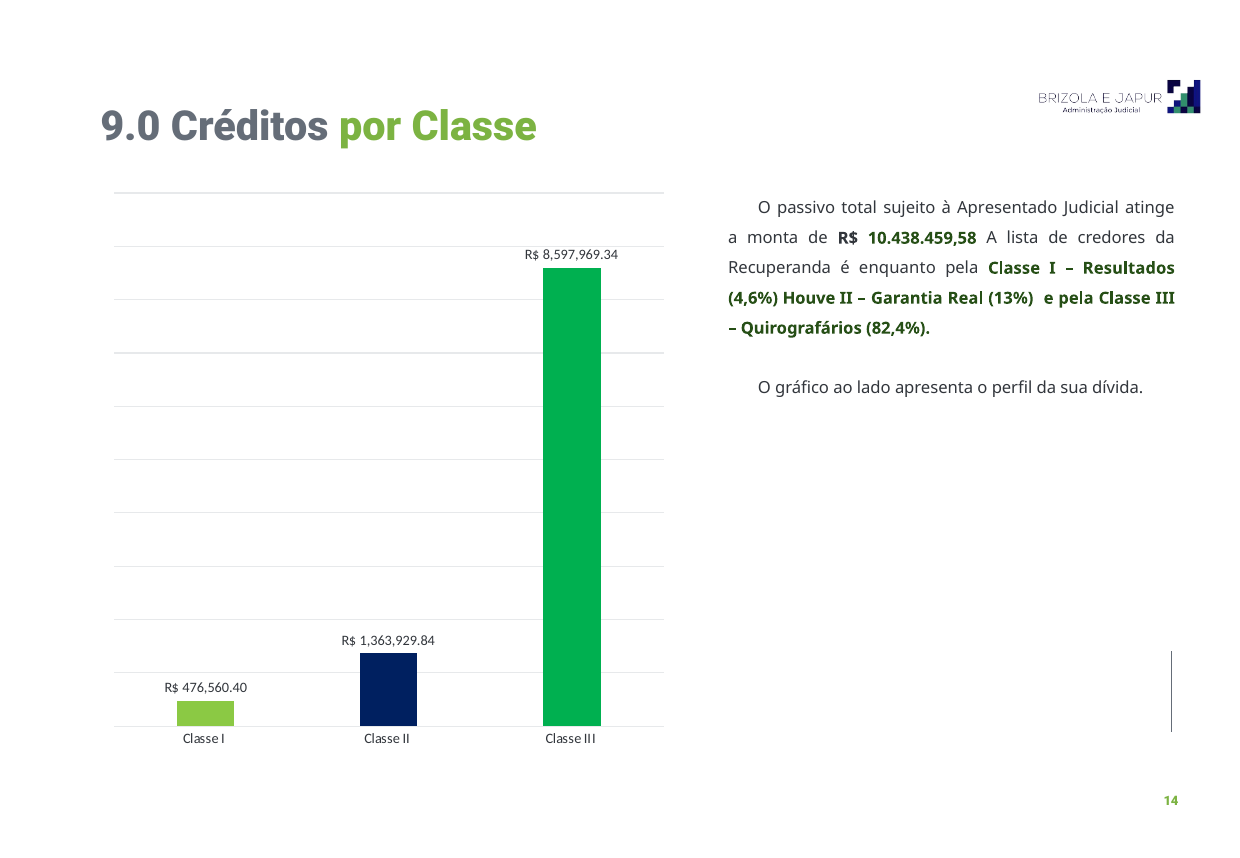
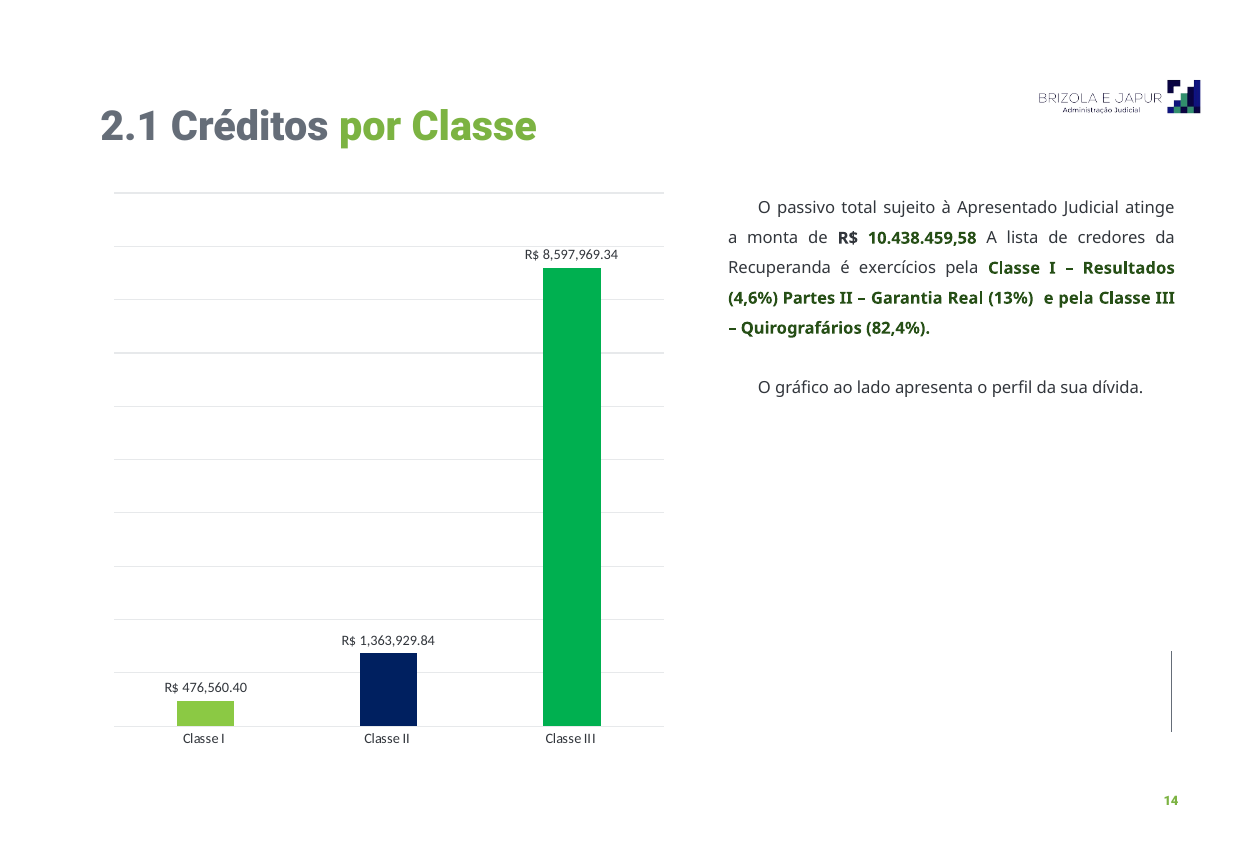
9.0: 9.0 -> 2.1 (130, 127)
enquanto: enquanto -> exercícios (897, 268)
Houve: Houve -> Partes (809, 298)
